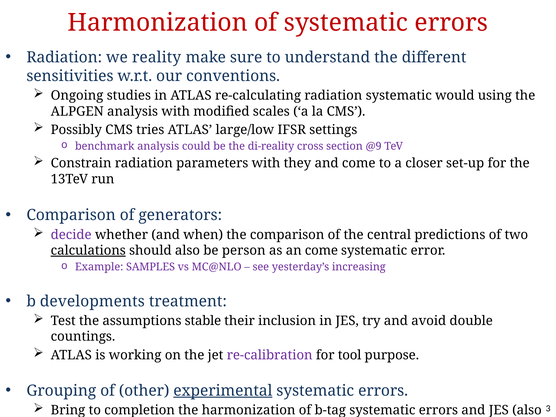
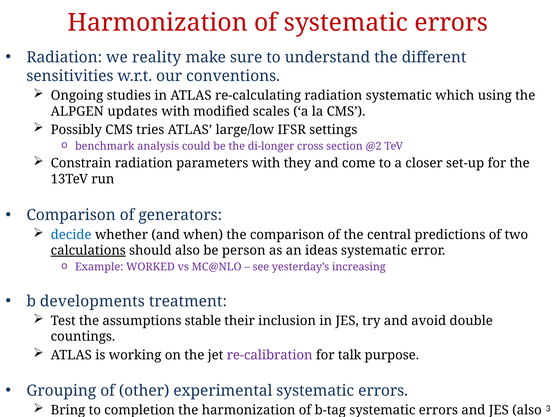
would: would -> which (455, 96)
ALPGEN analysis: analysis -> updates (133, 111)
di-reality: di-reality -> di-longer (271, 146)
@9: @9 -> @2 (374, 146)
decide colour: purple -> blue (71, 235)
an come: come -> ideas (321, 251)
SAMPLES: SAMPLES -> WORKED (150, 267)
tool: tool -> talk (350, 355)
experimental underline: present -> none (223, 391)
